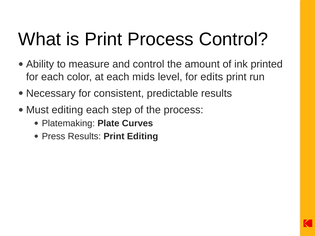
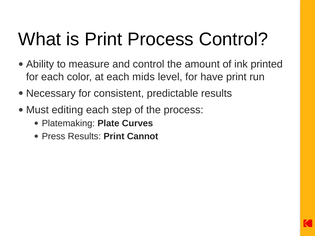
edits: edits -> have (212, 77)
Print Editing: Editing -> Cannot (143, 136)
